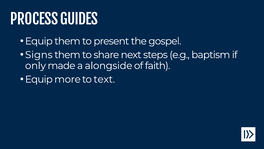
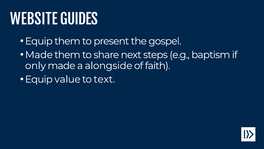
PROCESS: PROCESS -> WEBSITE (34, 20)
Signs: Signs -> Made (39, 55)
more: more -> value (67, 79)
